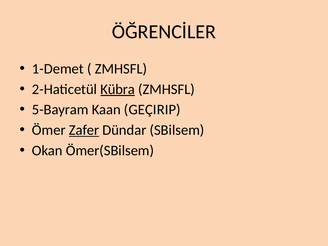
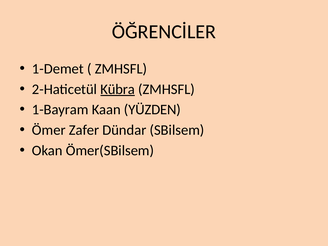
5-Bayram: 5-Bayram -> 1-Bayram (60, 110)
GEÇIRIP: GEÇIRIP -> YÜZDEN (152, 110)
Zafer underline: present -> none (84, 130)
